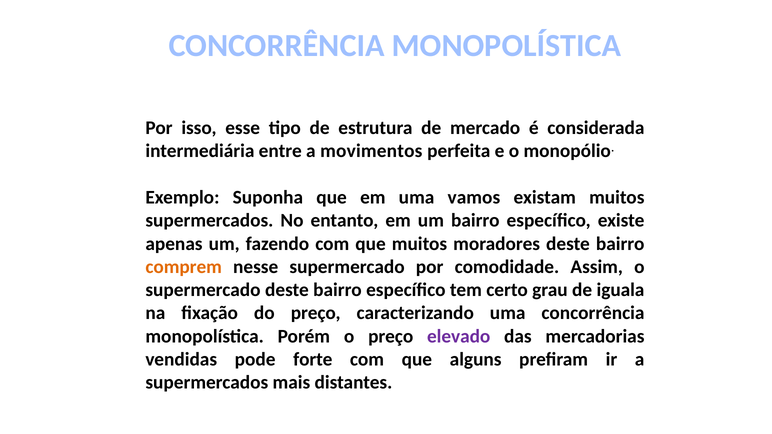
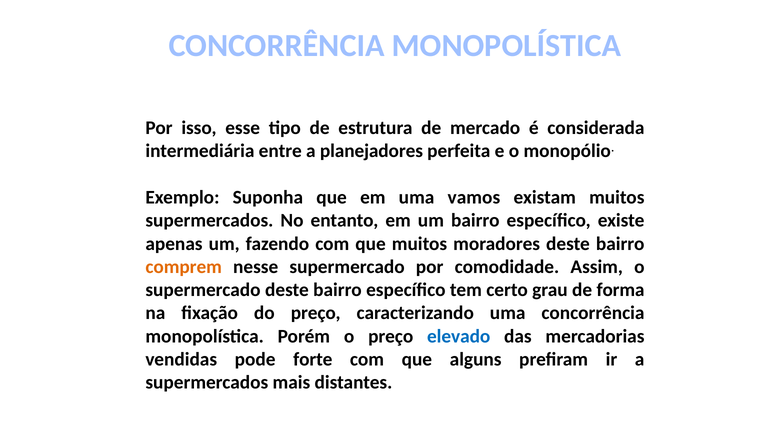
movimentos: movimentos -> planejadores (371, 151)
iguala: iguala -> forma (621, 290)
elevado colour: purple -> blue (459, 336)
